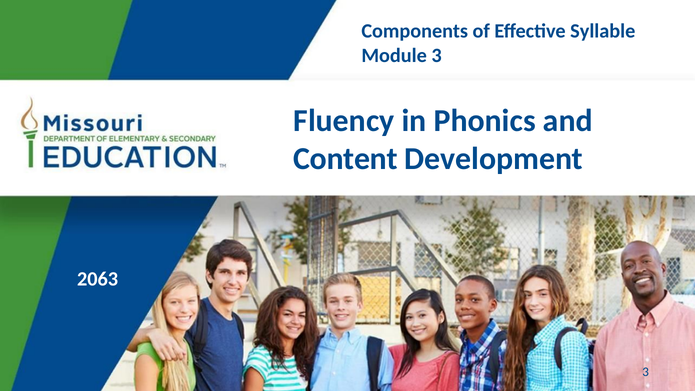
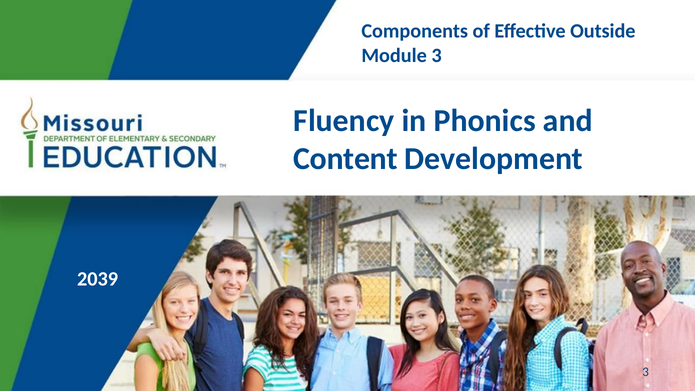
Syllable: Syllable -> Outside (603, 31)
2063: 2063 -> 2039 (98, 279)
